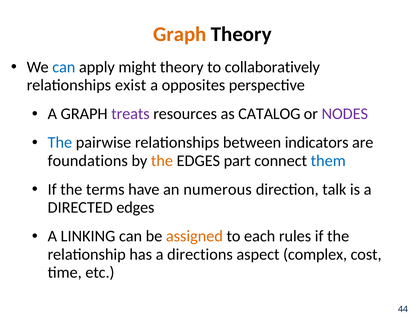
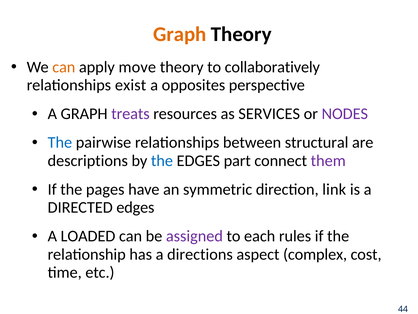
can colour: blue -> orange (64, 67)
might: might -> move (137, 67)
CATALOG: CATALOG -> SERVICES (269, 114)
indicators: indicators -> structural (317, 142)
foundations: foundations -> descriptions (88, 160)
the colour: orange -> blue (162, 160)
them colour: blue -> purple (328, 160)
terms: terms -> pages (105, 189)
numerous: numerous -> symmetric (218, 189)
talk: talk -> link (334, 189)
LINKING: LINKING -> LOADED (88, 236)
assigned colour: orange -> purple (194, 236)
